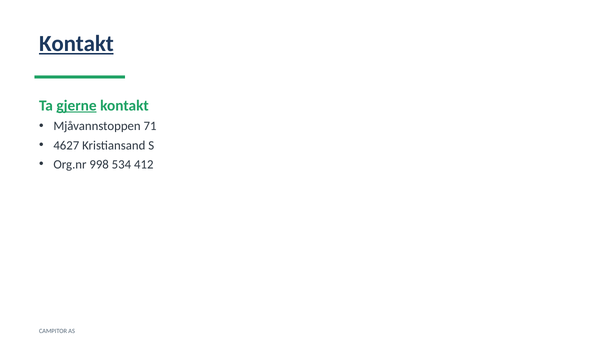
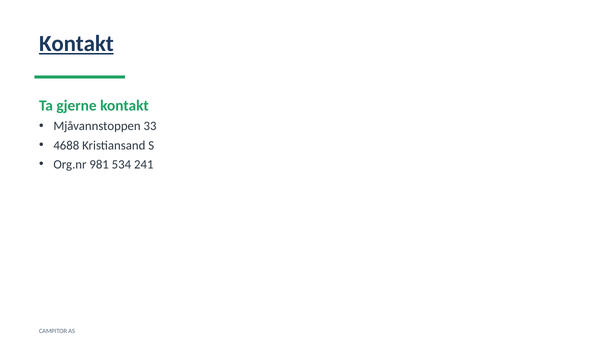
gjerne underline: present -> none (77, 106)
71: 71 -> 33 (150, 126)
4627: 4627 -> 4688 (66, 145)
998: 998 -> 981 (99, 164)
412: 412 -> 241 (144, 164)
